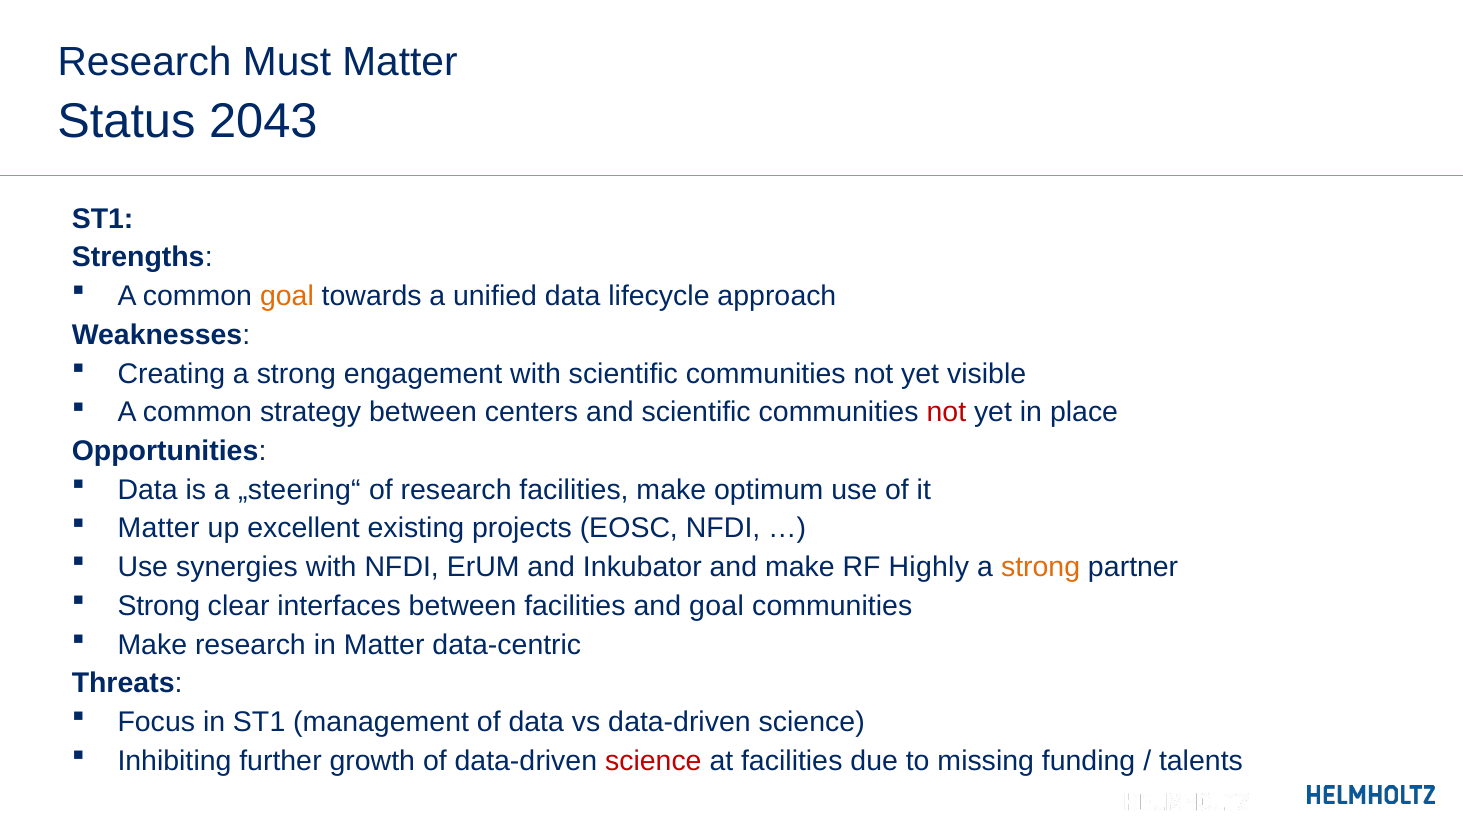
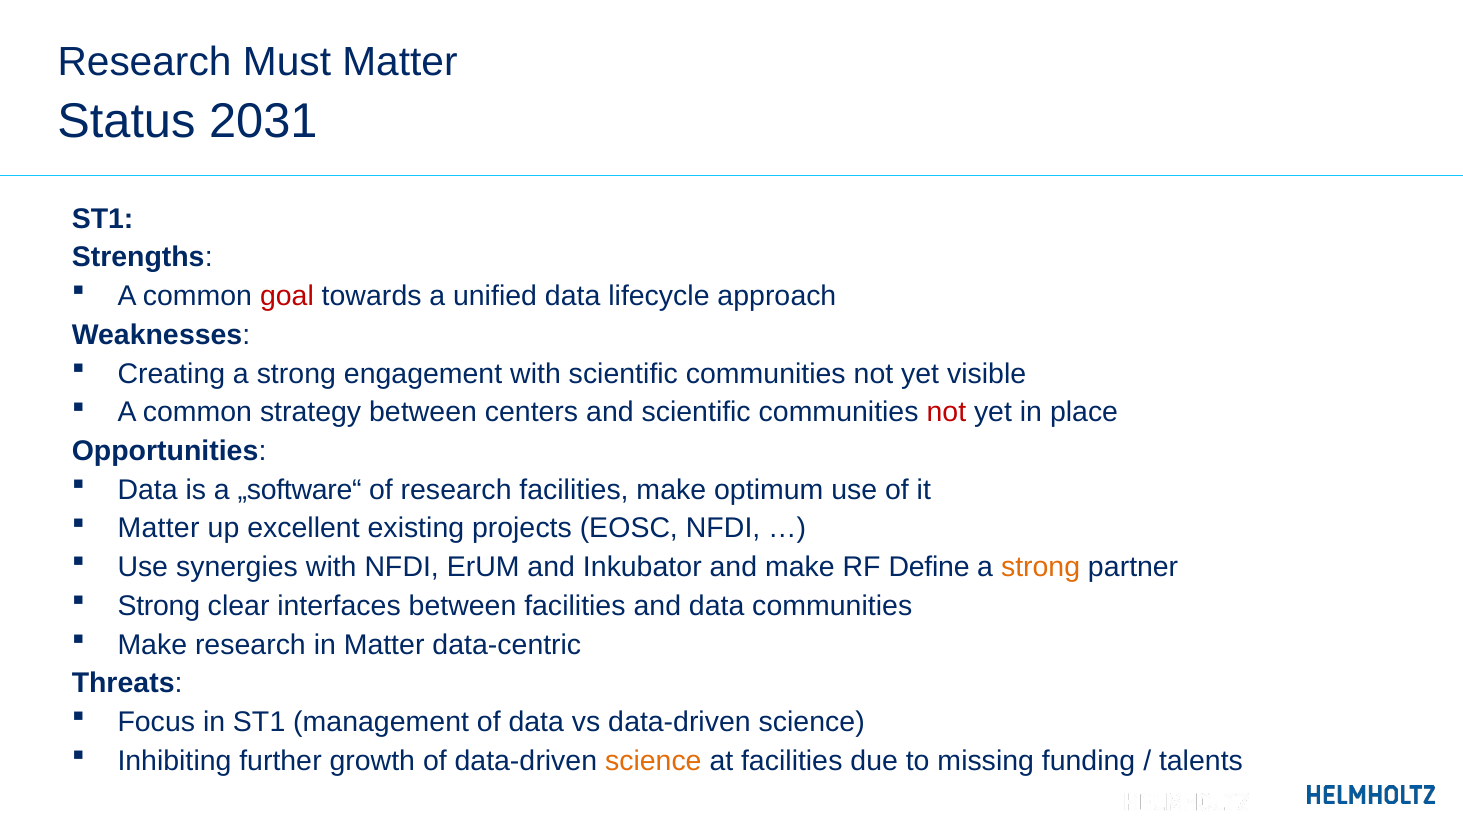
2043: 2043 -> 2031 (263, 121)
goal colour: orange -> red (287, 296)
„steering“: „steering“ -> „software“ (300, 490)
Highly: Highly -> Define (929, 567)
and goal: goal -> data (717, 606)
science colour: red -> orange (653, 761)
